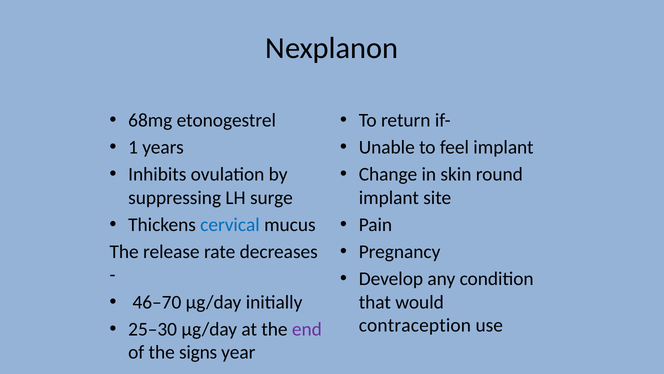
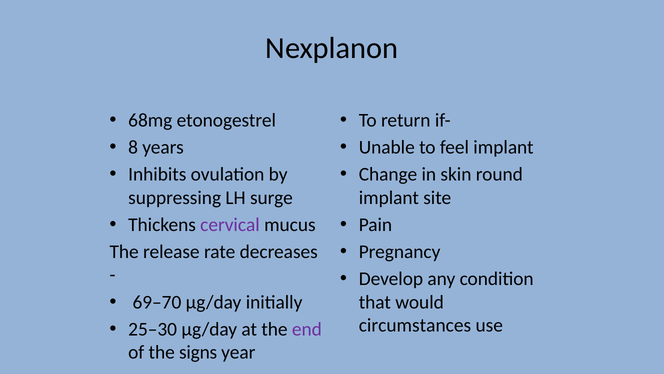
1: 1 -> 8 (133, 147)
cervical colour: blue -> purple (230, 224)
46–70: 46–70 -> 69–70 (157, 302)
contraception: contraception -> circumstances (415, 325)
